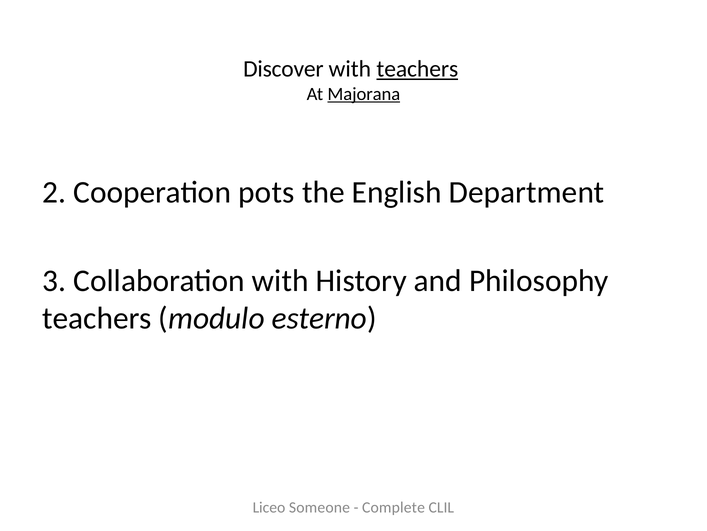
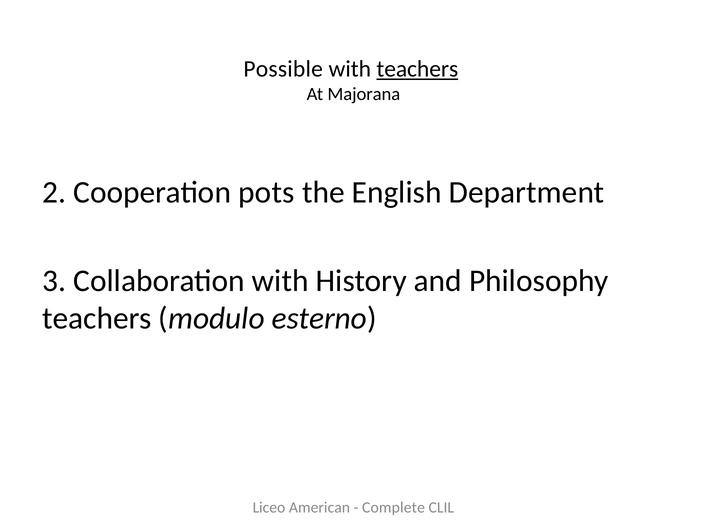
Discover: Discover -> Possible (283, 69)
Majorana underline: present -> none (364, 94)
Someone: Someone -> American (320, 507)
